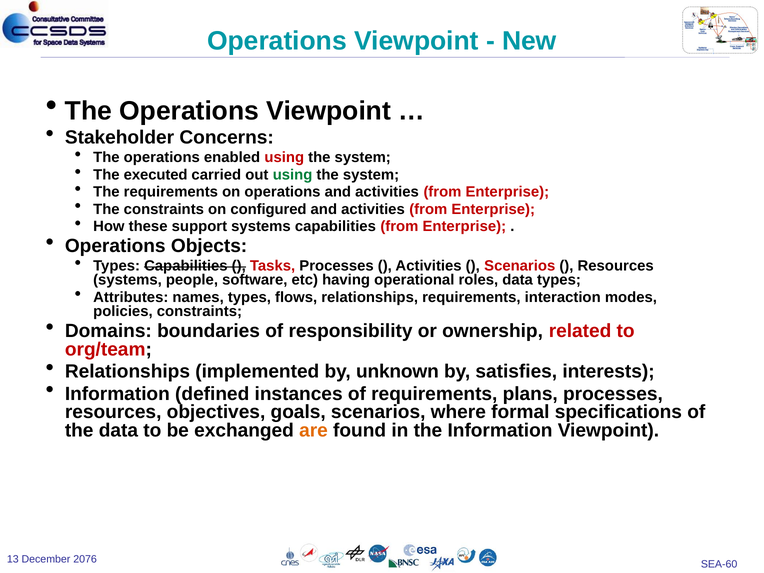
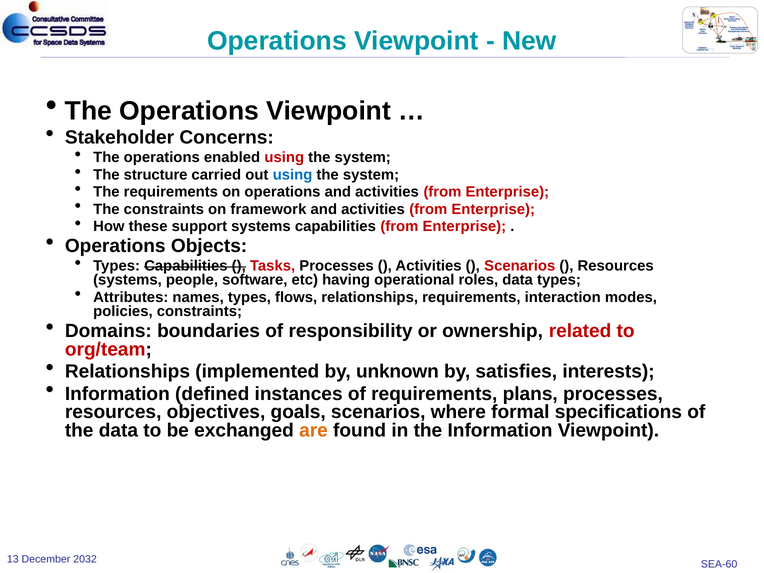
executed: executed -> structure (156, 175)
using colour: green -> blue (293, 175)
configured: configured -> framework (268, 209)
2076: 2076 -> 2032 (85, 559)
